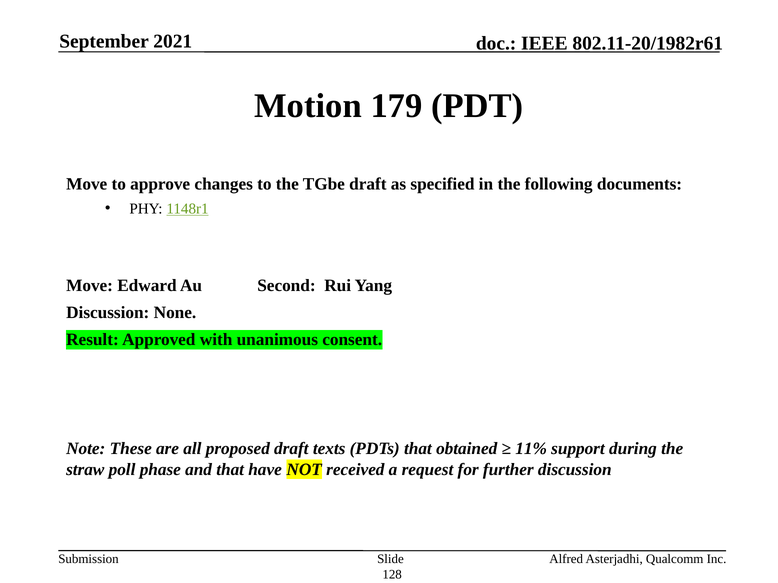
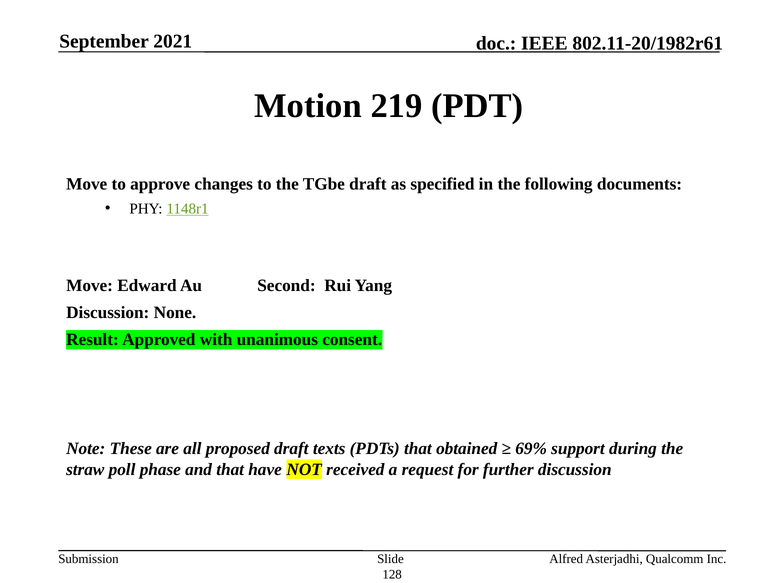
179: 179 -> 219 (396, 106)
11%: 11% -> 69% (531, 449)
